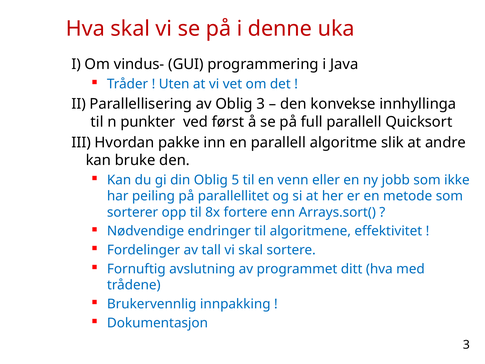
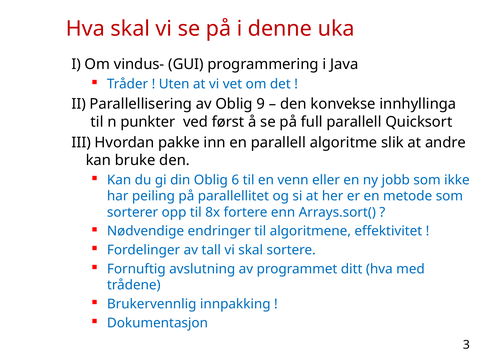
Oblig 3: 3 -> 9 (261, 104)
5: 5 -> 6 (235, 180)
